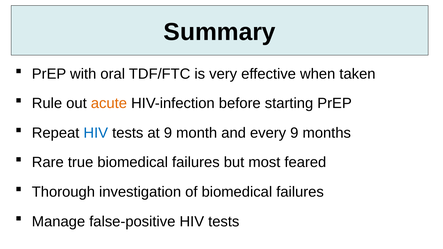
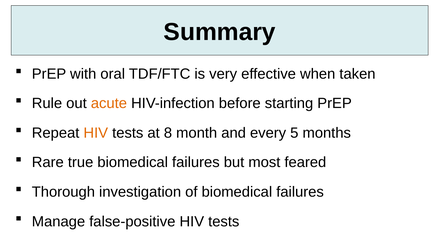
HIV colour: blue -> orange (96, 133)
at 9: 9 -> 8 (168, 133)
every 9: 9 -> 5 (294, 133)
